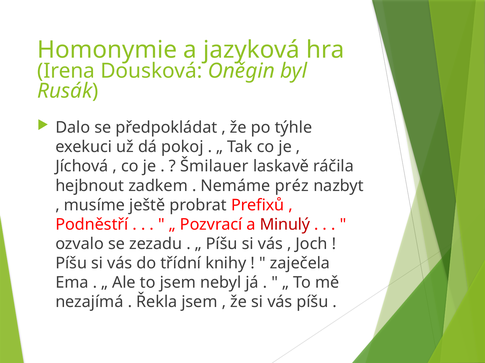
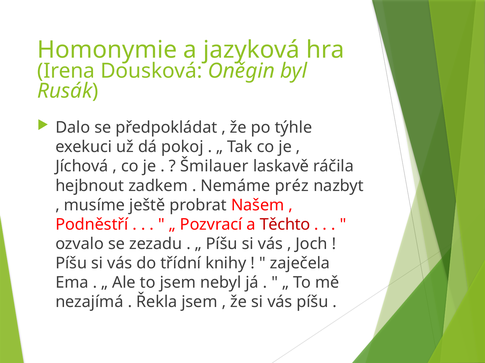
Prefixů: Prefixů -> Našem (258, 205)
Minulý: Minulý -> Těchto (285, 225)
